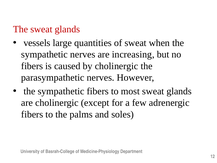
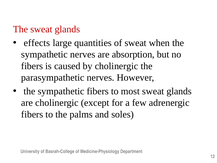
vessels: vessels -> effects (37, 43)
increasing: increasing -> absorption (133, 54)
